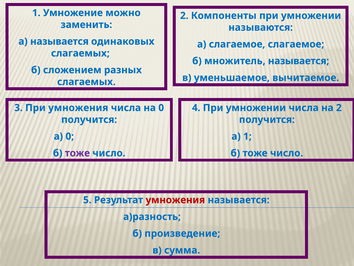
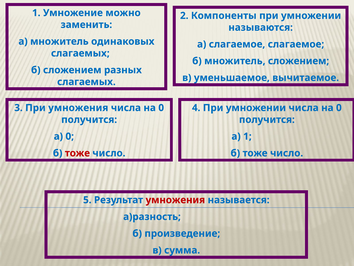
а называется: называется -> множитель (59, 41)
множитель называется: называется -> сложением (299, 61)
умножении числа на 2: 2 -> 0 (339, 108)
тоже colour: purple -> red (77, 153)
